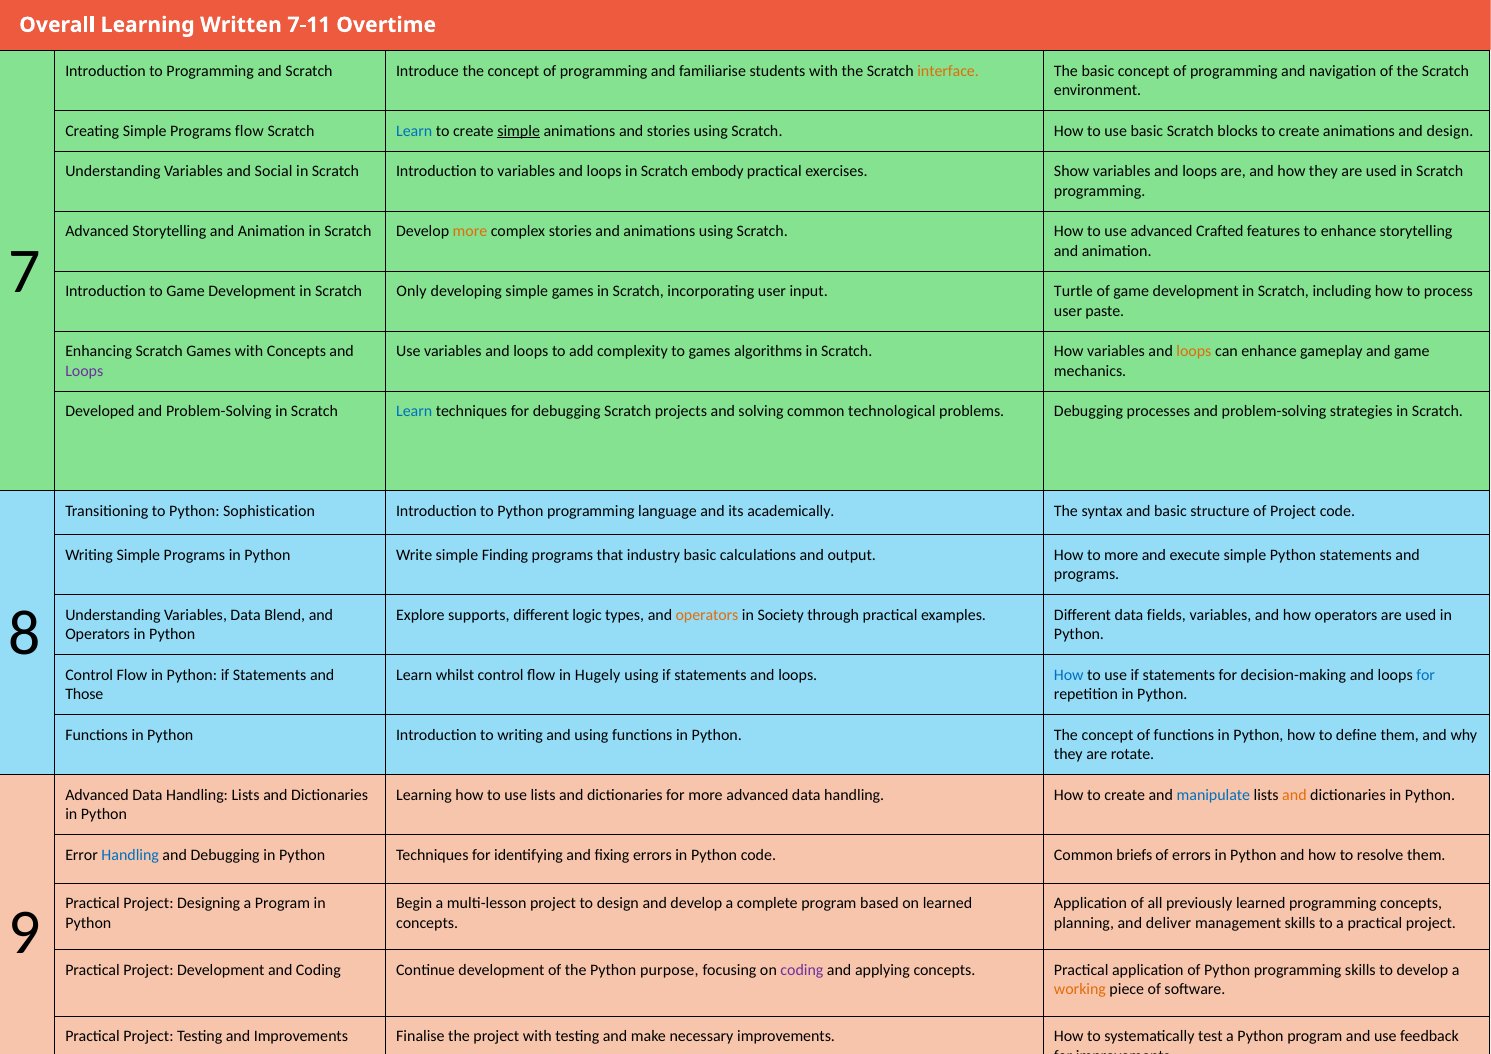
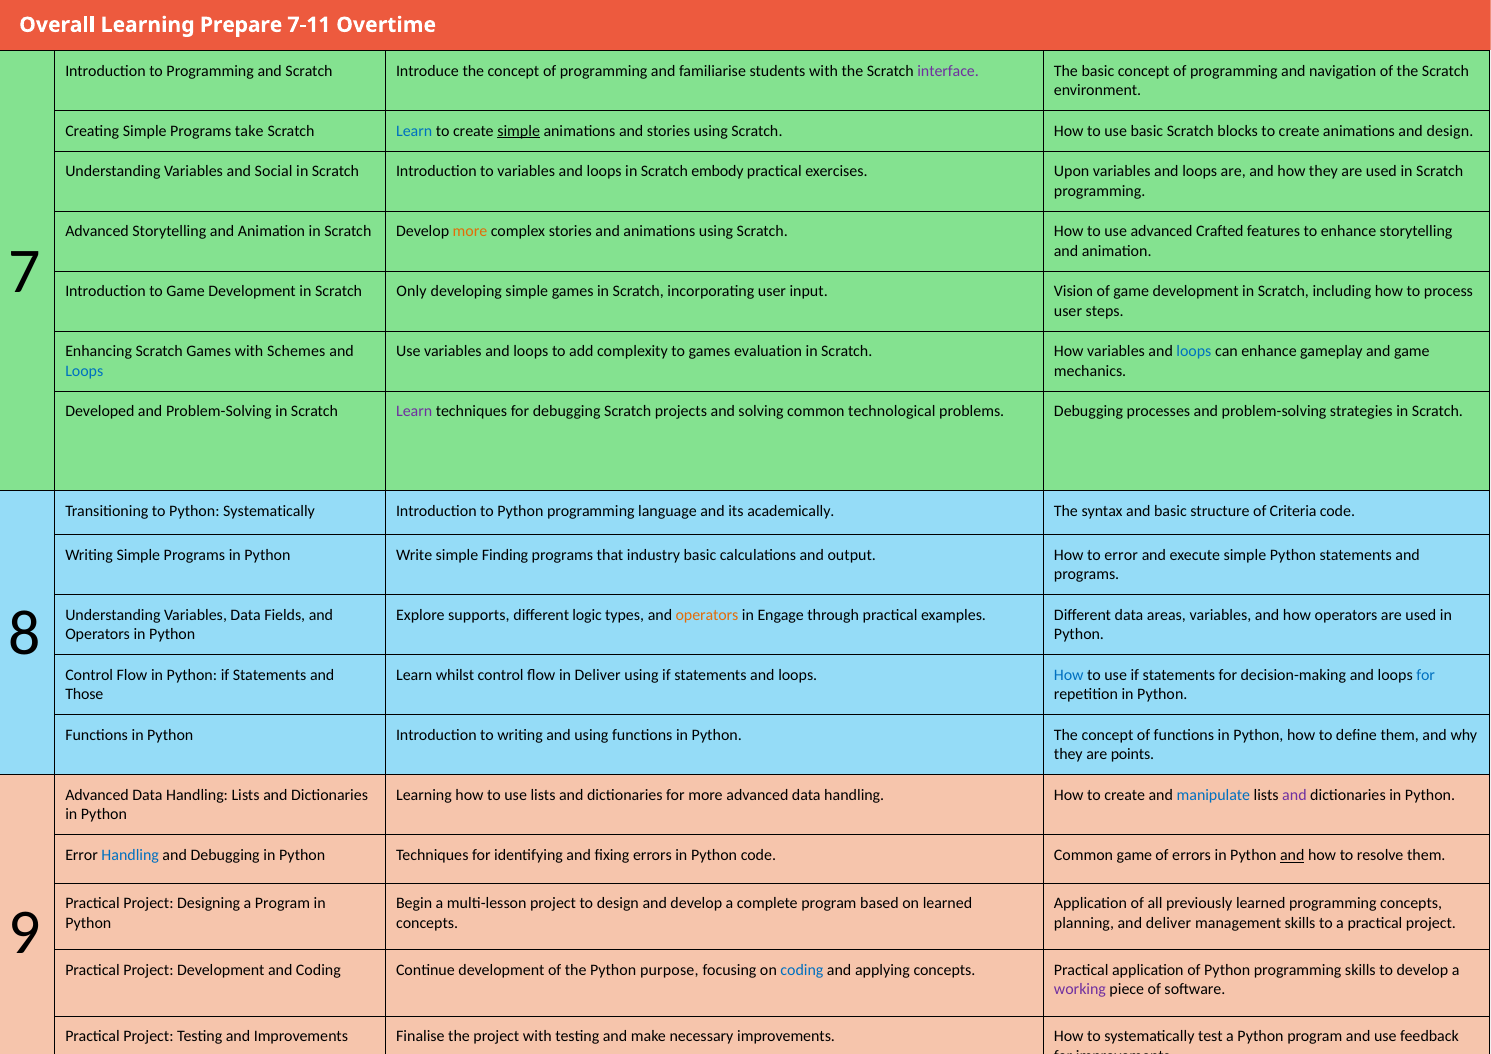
Written: Written -> Prepare (241, 25)
interface colour: orange -> purple (948, 71)
Programs flow: flow -> take (249, 131)
Show: Show -> Upon (1072, 172)
Turtle: Turtle -> Vision (1074, 292)
paste: paste -> steps (1105, 311)
with Concepts: Concepts -> Schemes (296, 352)
algorithms: algorithms -> evaluation (768, 352)
loops colour: orange -> blue (1194, 352)
Loops colour: purple -> blue (84, 371)
Learn colour: blue -> purple (414, 412)
Python Sophistication: Sophistication -> Systematically (269, 511)
of Project: Project -> Criteria (1293, 511)
to more: more -> error (1121, 555)
Blend: Blend -> Fields (285, 615)
Society: Society -> Engage (781, 615)
fields: fields -> areas (1166, 615)
in Hugely: Hugely -> Deliver (598, 675)
rotate: rotate -> points (1133, 755)
and colour: orange -> purple (1294, 795)
Common briefs: briefs -> game (1134, 855)
and underline: none -> present (1292, 855)
coding colour: purple -> blue (802, 970)
working colour: orange -> purple (1080, 990)
